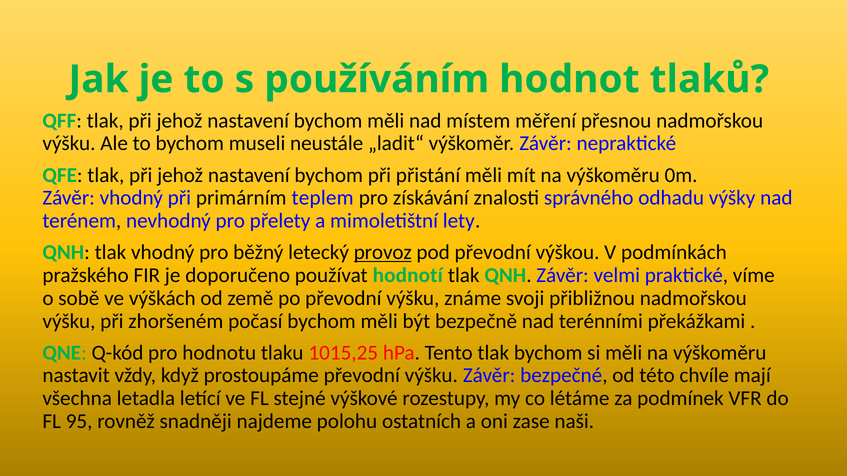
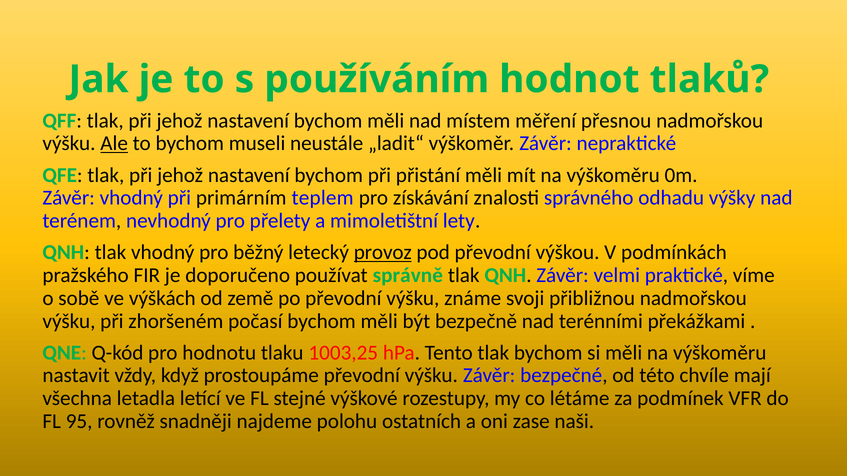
Ale underline: none -> present (114, 144)
hodnotí: hodnotí -> správně (408, 276)
1015,25: 1015,25 -> 1003,25 (343, 353)
